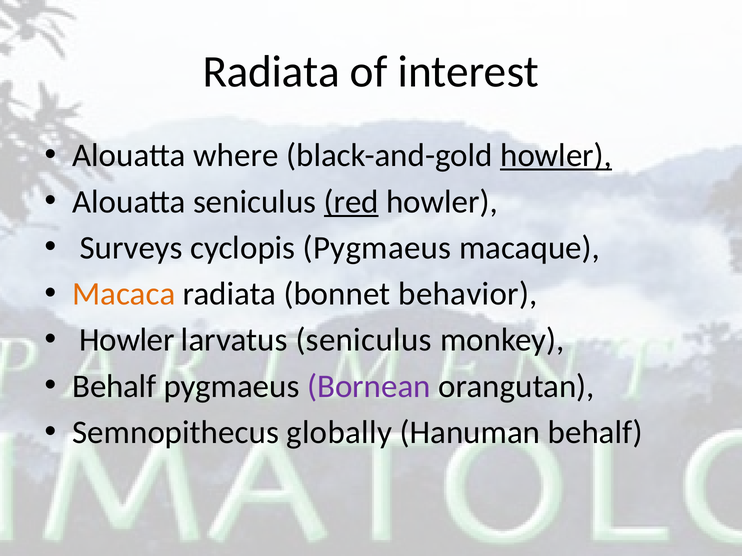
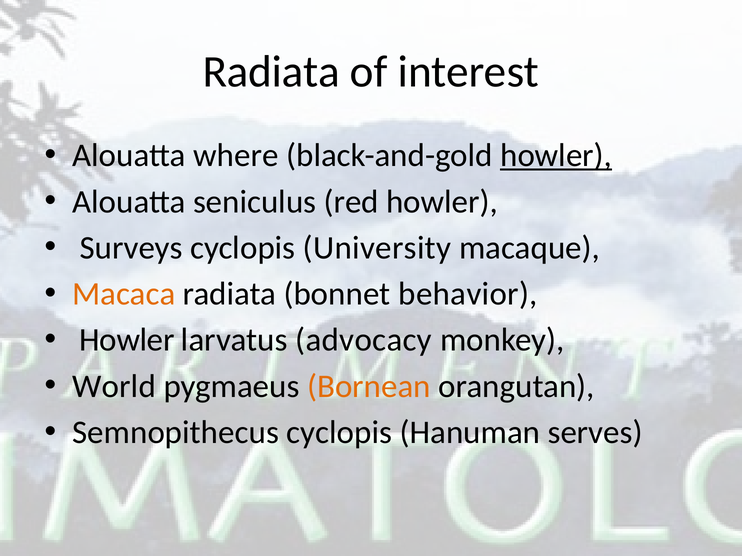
red underline: present -> none (351, 202)
cyclopis Pygmaeus: Pygmaeus -> University (377, 248)
larvatus seniculus: seniculus -> advocacy (364, 340)
Behalf: Behalf -> World (114, 387)
Bornean colour: purple -> orange (369, 387)
Semnopithecus globally: globally -> cyclopis (339, 433)
Hanuman behalf: behalf -> serves (595, 433)
